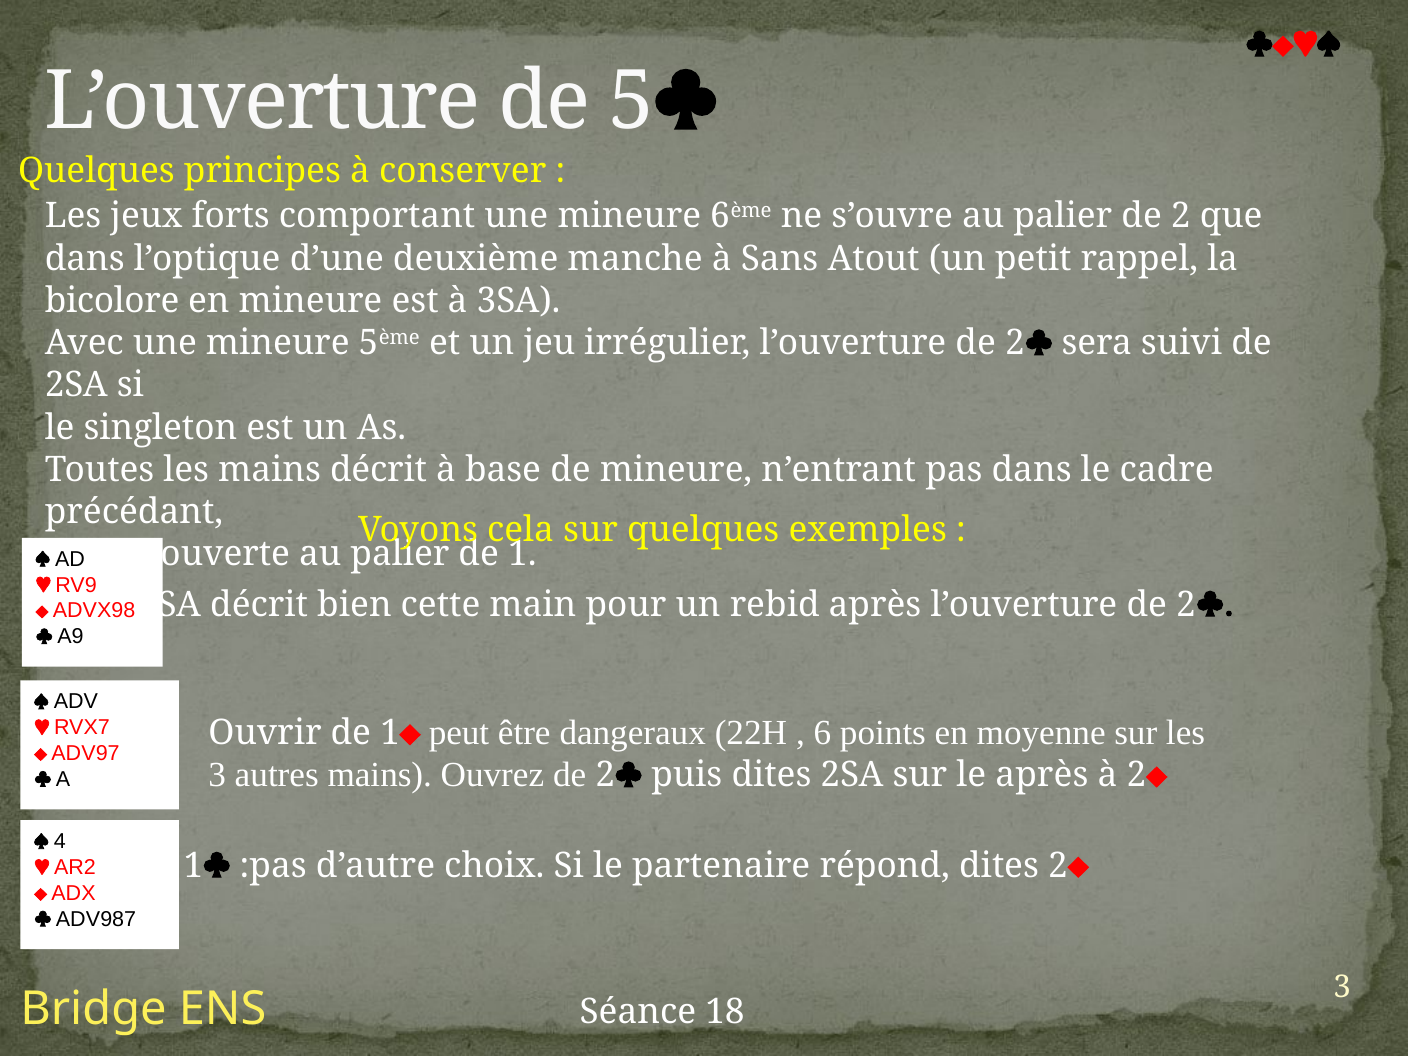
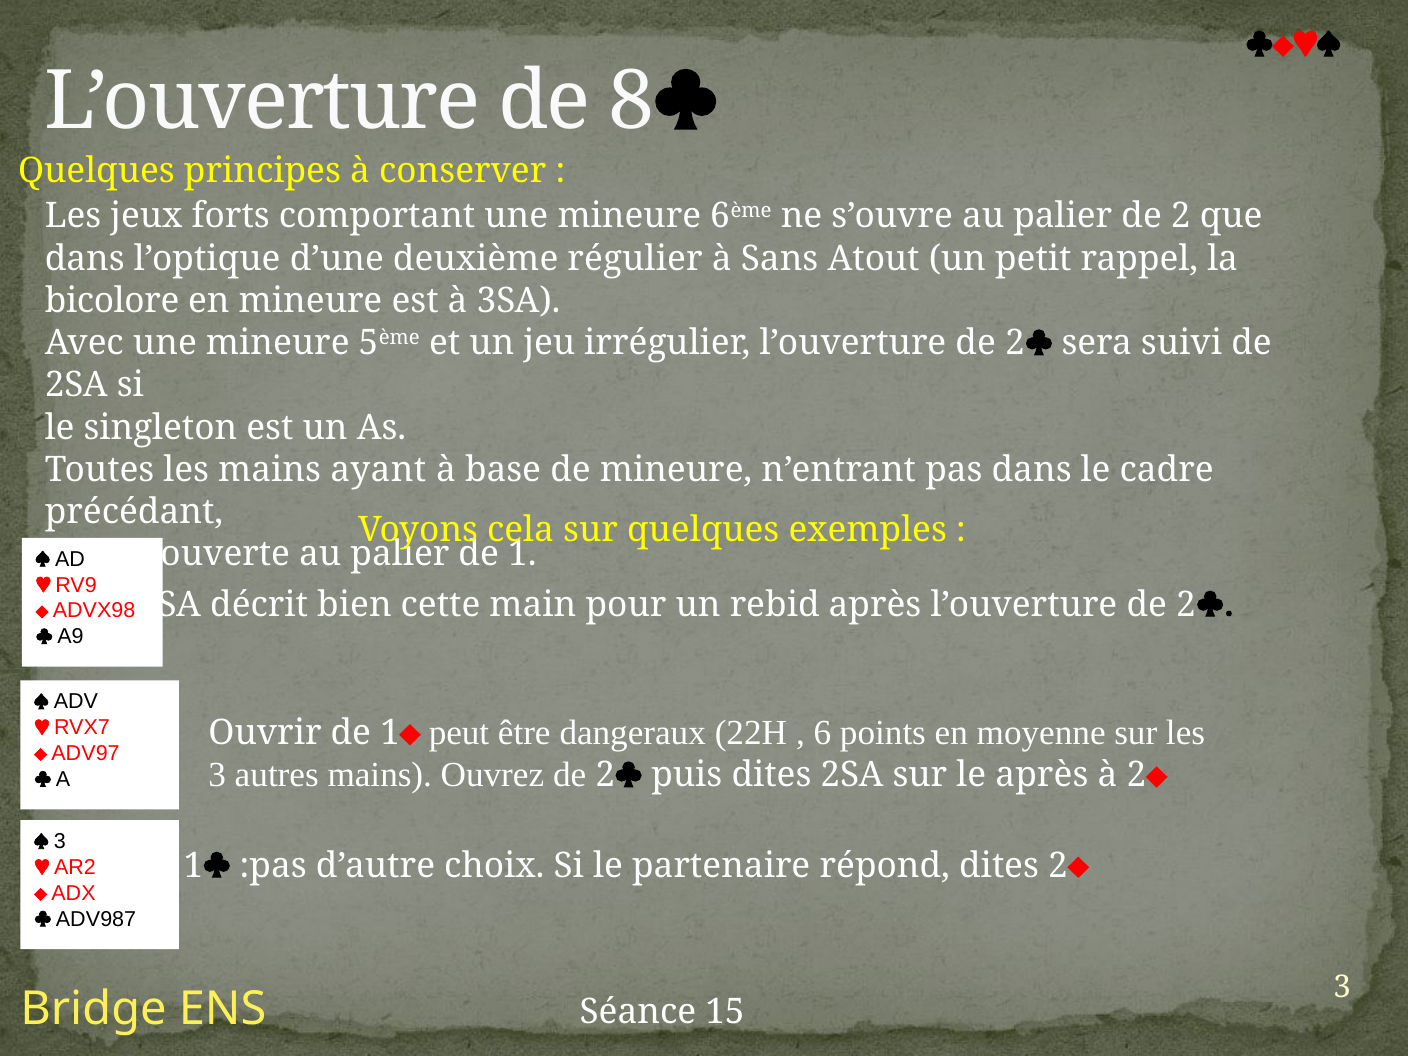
5: 5 -> 8 (631, 101)
manche: manche -> régulier (635, 259)
mains décrit: décrit -> ayant (378, 470)
4: 4 -> 3 (60, 842)
18: 18 -> 15 (725, 1012)
